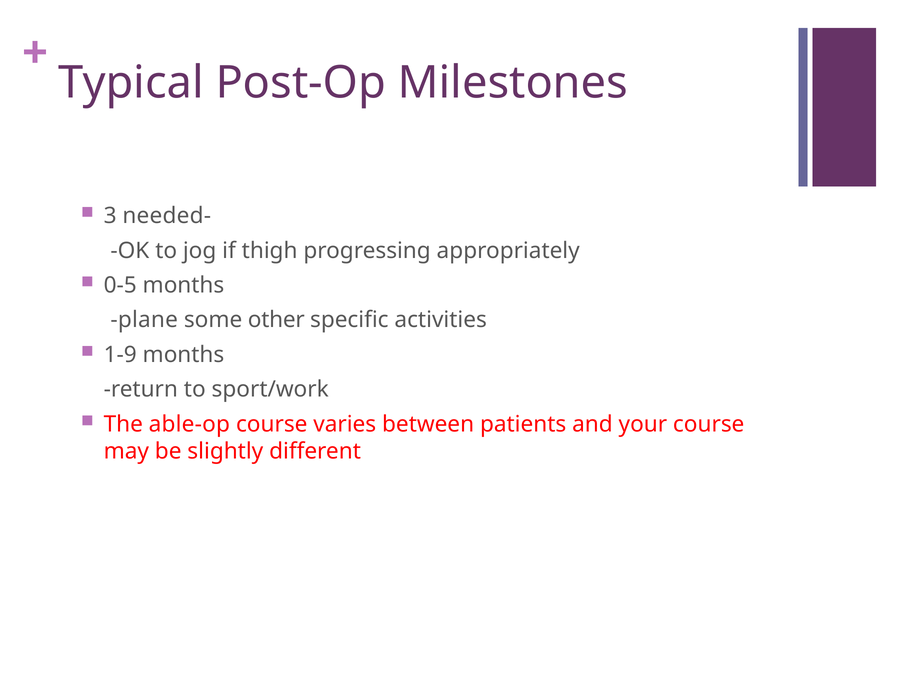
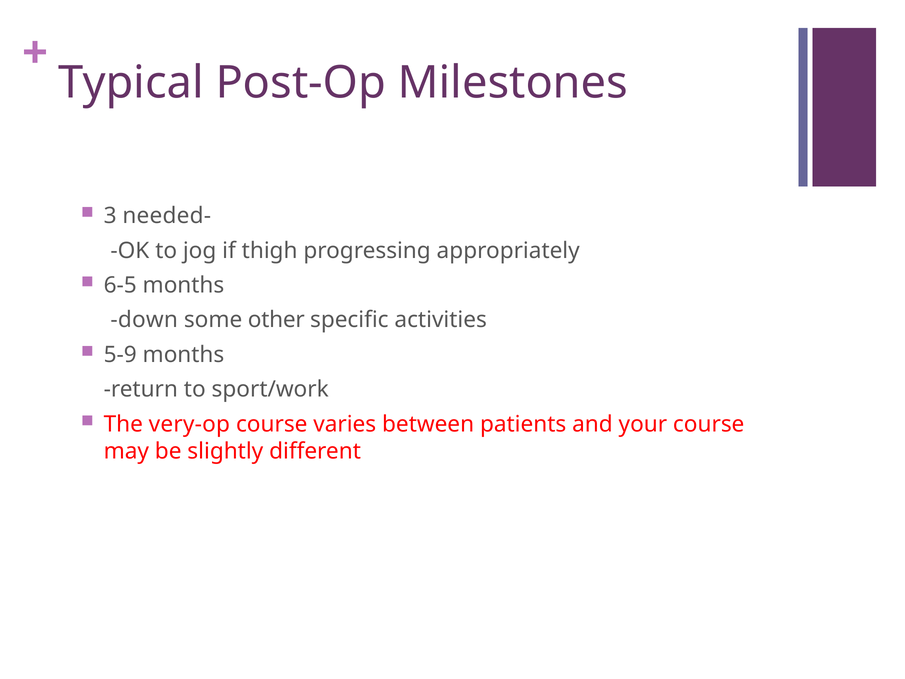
0-5: 0-5 -> 6-5 (120, 285)
plane: plane -> down (144, 320)
1-9: 1-9 -> 5-9 (120, 355)
able-op: able-op -> very-op (189, 424)
